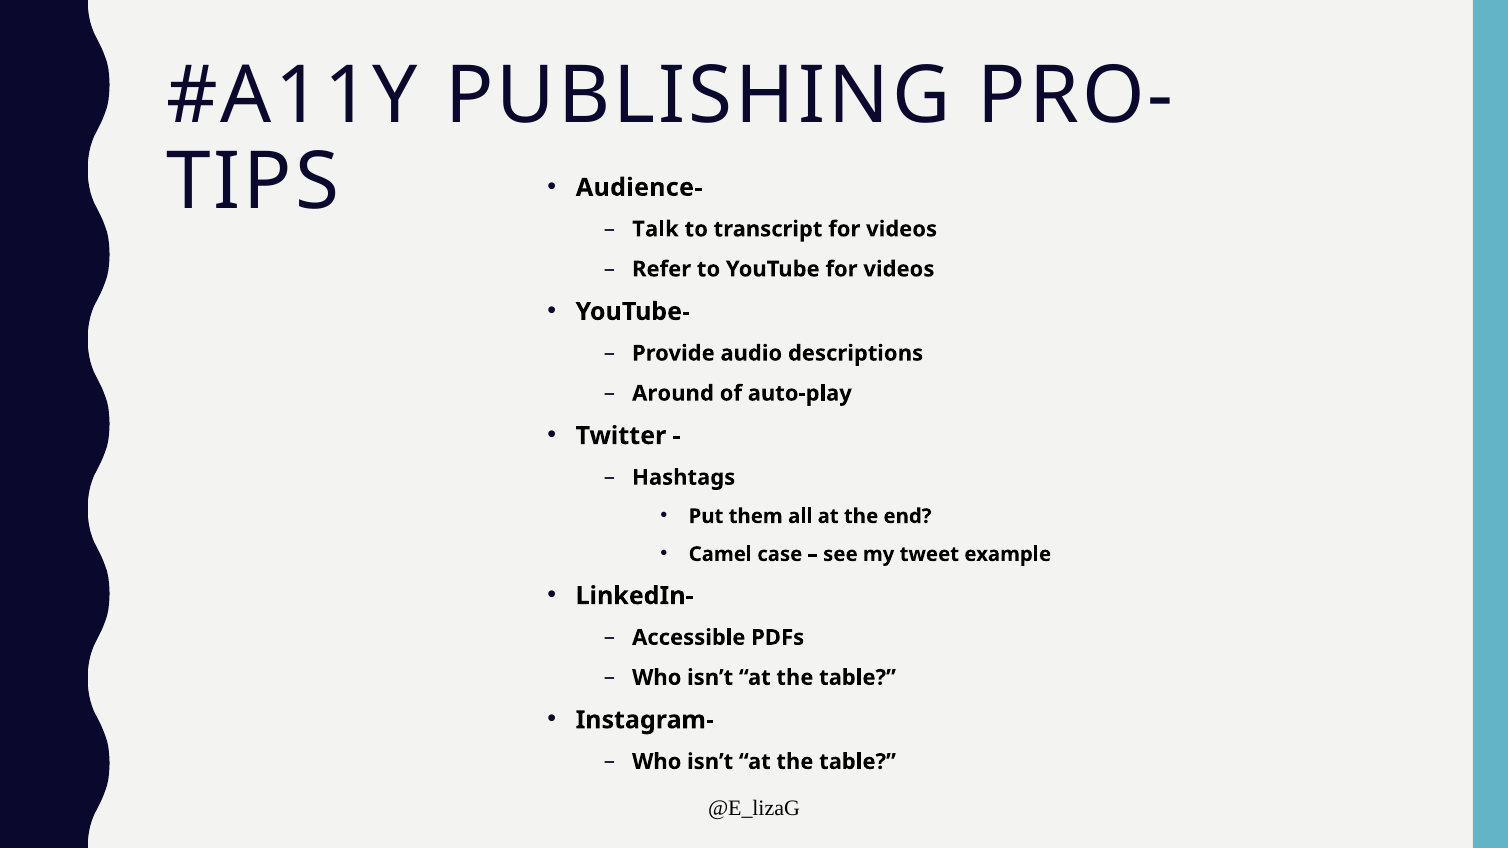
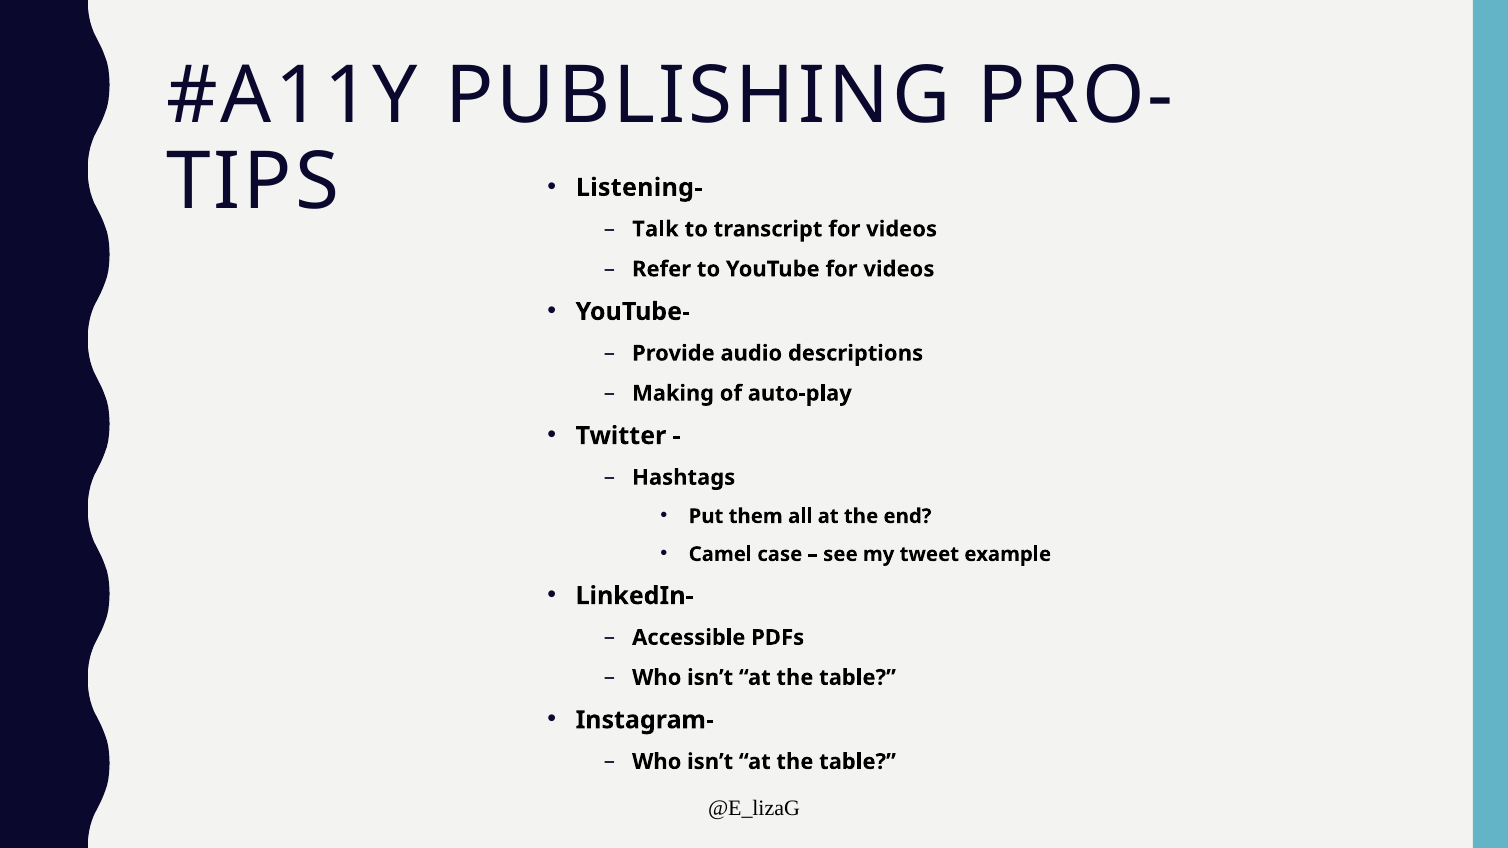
Audience-: Audience- -> Listening- (639, 188)
Around: Around -> Making (673, 393)
